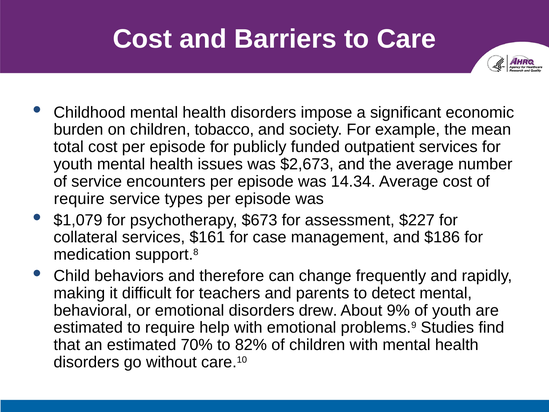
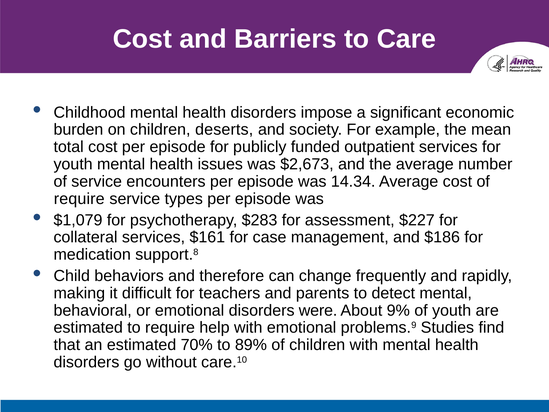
tobacco: tobacco -> deserts (224, 130)
$673: $673 -> $283 (260, 220)
drew: drew -> were (318, 310)
82%: 82% -> 89% (251, 345)
